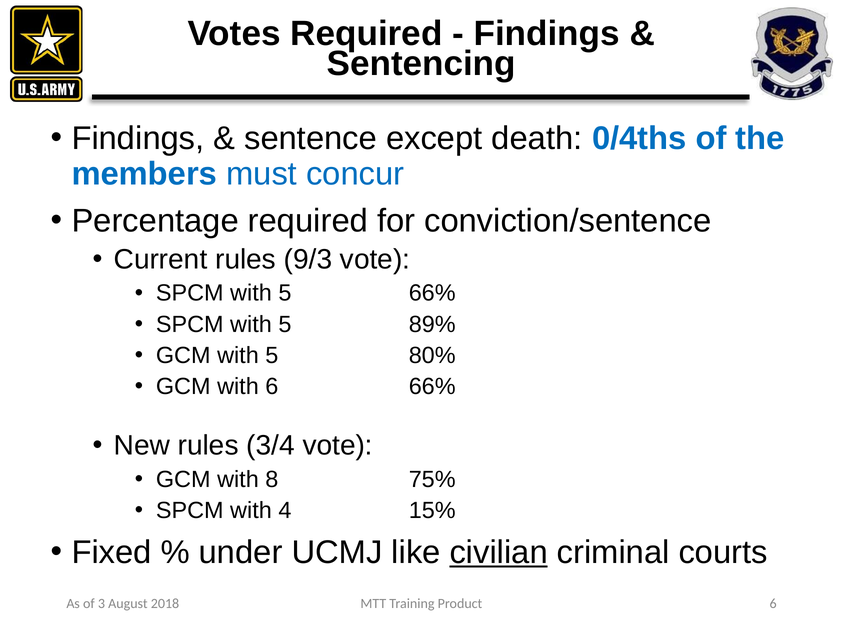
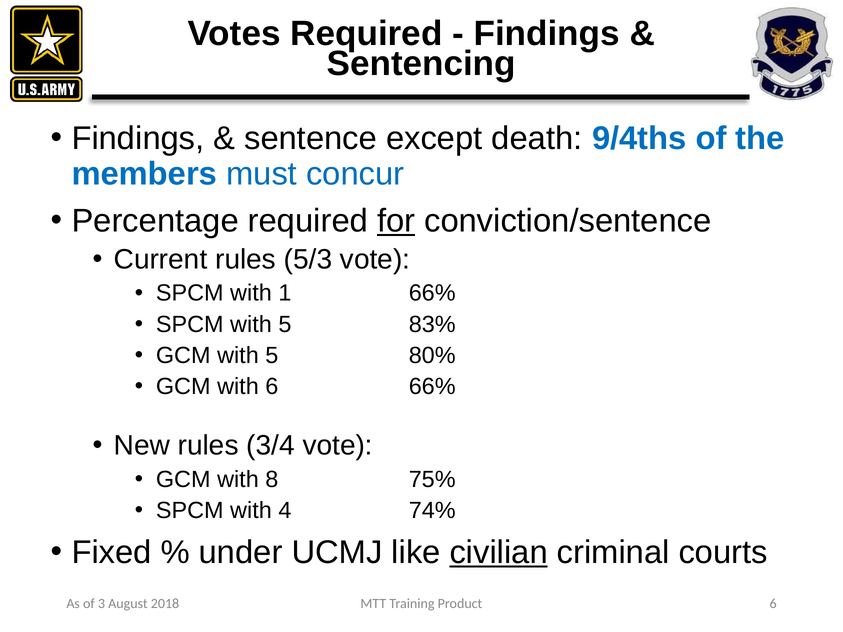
0/4ths: 0/4ths -> 9/4ths (639, 138)
for underline: none -> present (396, 221)
9/3: 9/3 -> 5/3 (308, 260)
5: 5 -> 1 (285, 293)
89%: 89% -> 83% (432, 325)
15%: 15% -> 74% (432, 511)
